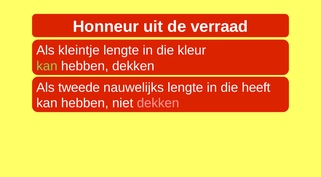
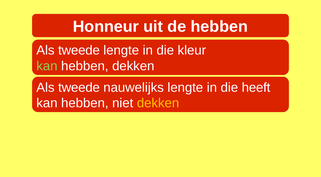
de verraad: verraad -> hebben (219, 27)
kleintje: kleintje -> tweede (79, 50)
dekken colour: pink -> yellow (158, 103)
